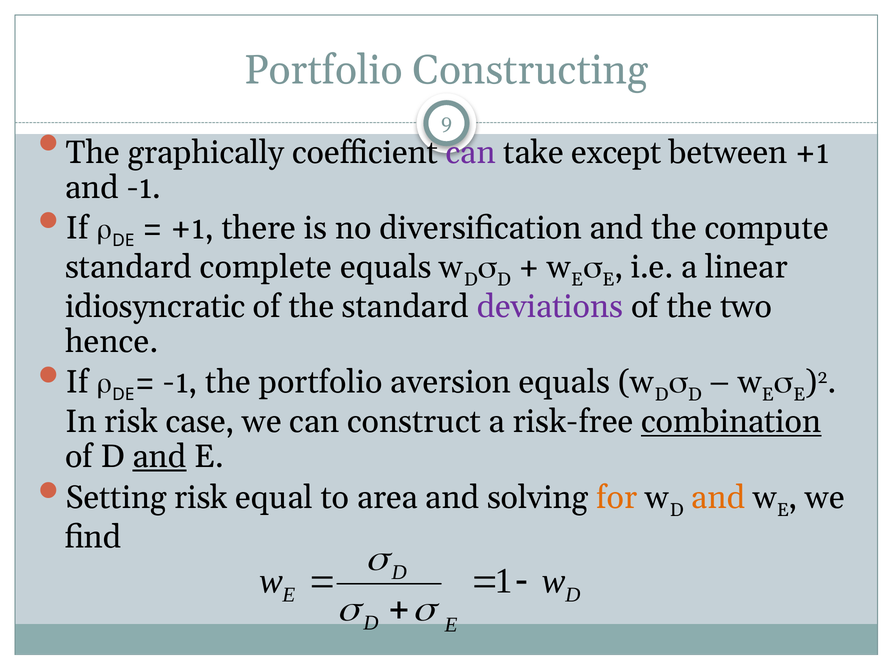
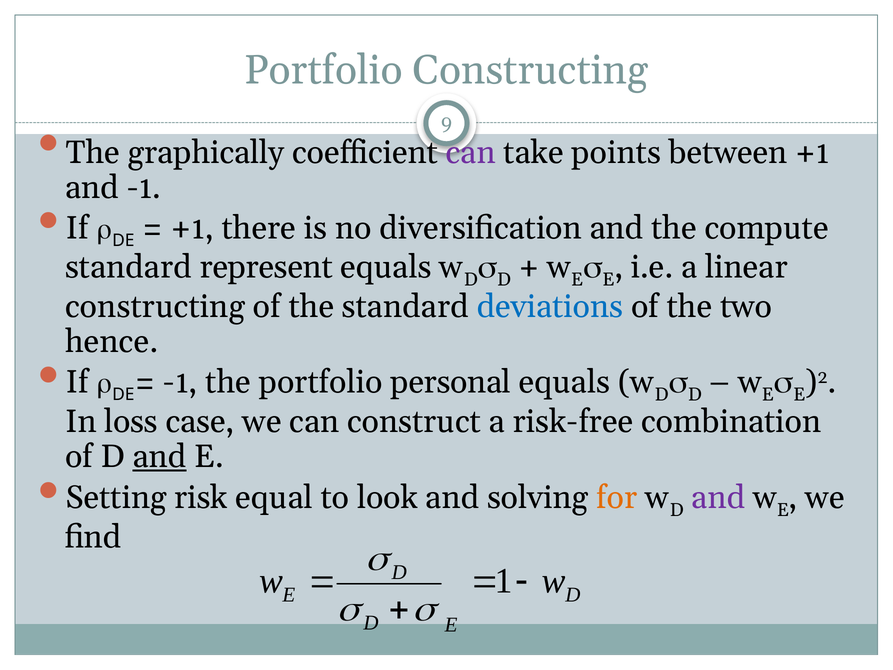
except: except -> points (616, 152)
complete: complete -> represent (266, 267)
idiosyncratic: idiosyncratic -> constructing (155, 307)
deviations colour: purple -> blue (550, 307)
aversion: aversion -> personal (451, 382)
In risk: risk -> loss (131, 422)
combination underline: present -> none (731, 422)
area: area -> look (387, 497)
and colour: orange -> purple (718, 497)
